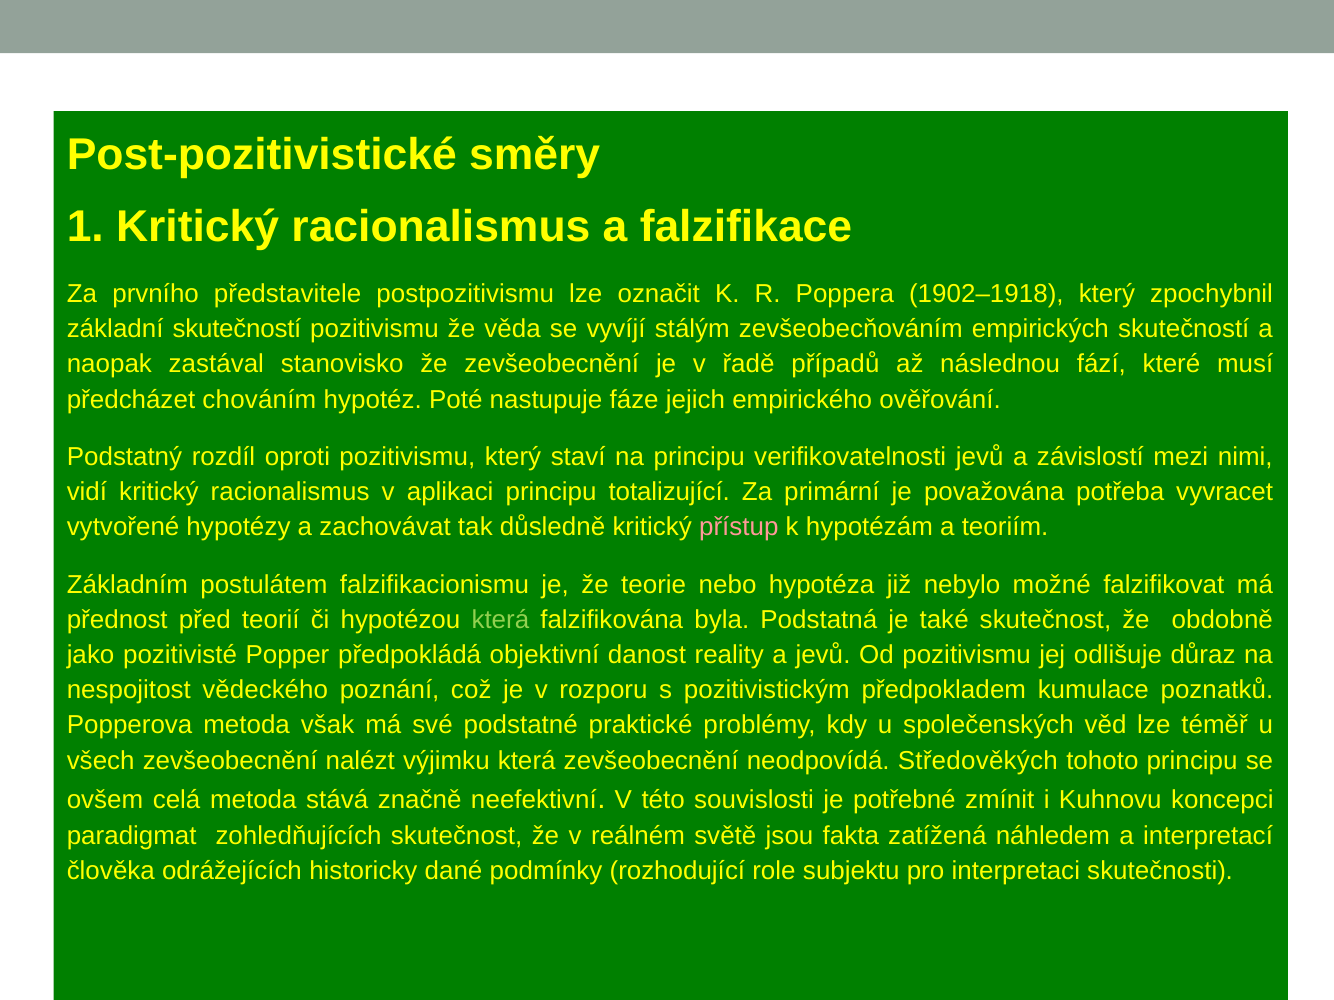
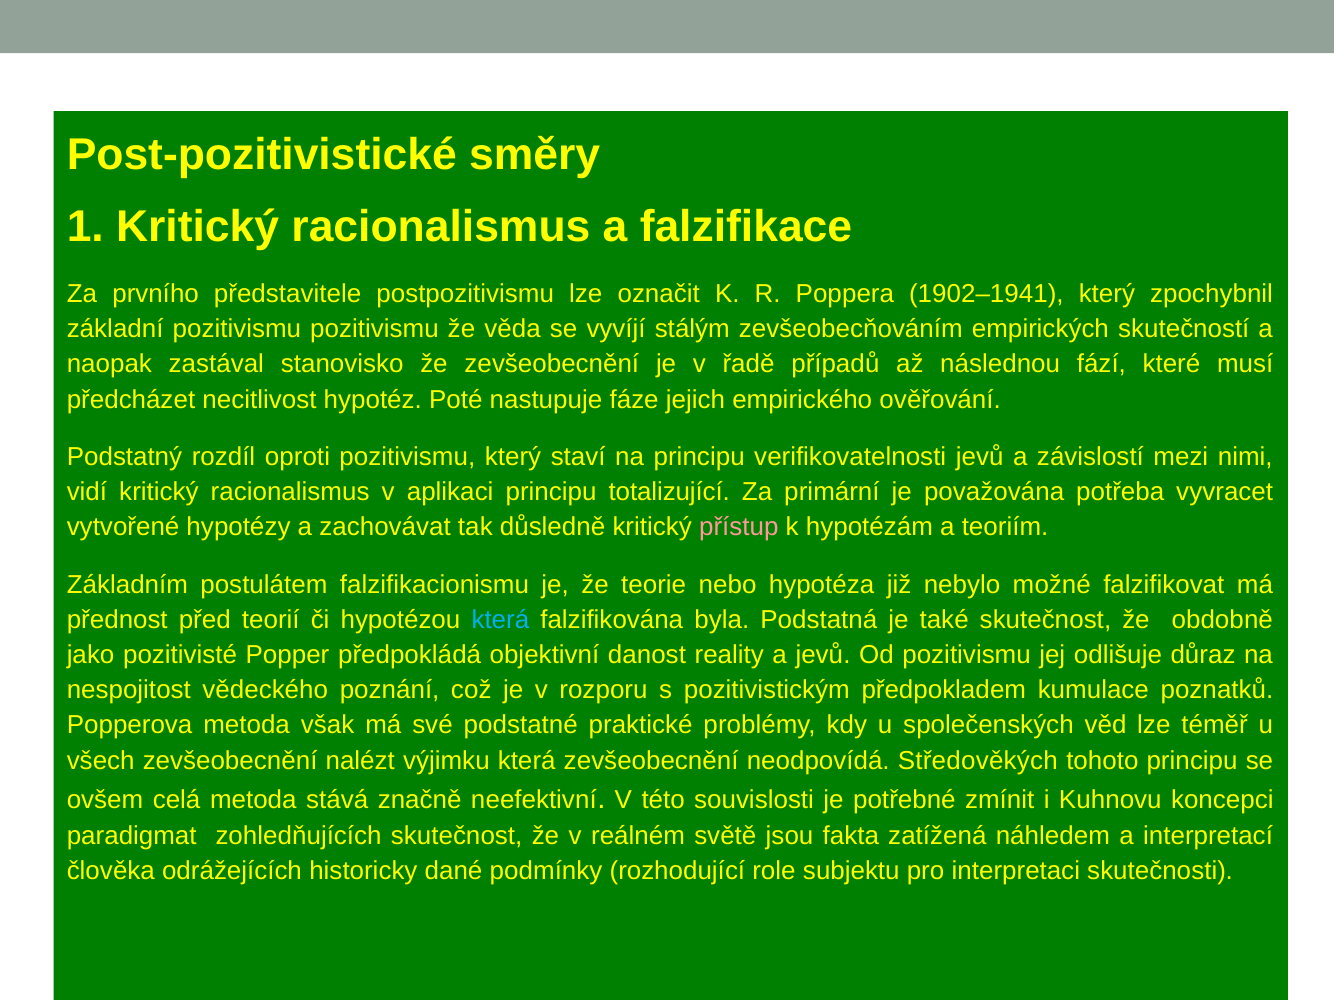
1902–1918: 1902–1918 -> 1902–1941 (986, 294)
základní skutečností: skutečností -> pozitivismu (237, 329)
chováním: chováním -> necitlivost (259, 400)
která colour: light green -> light blue (500, 620)
